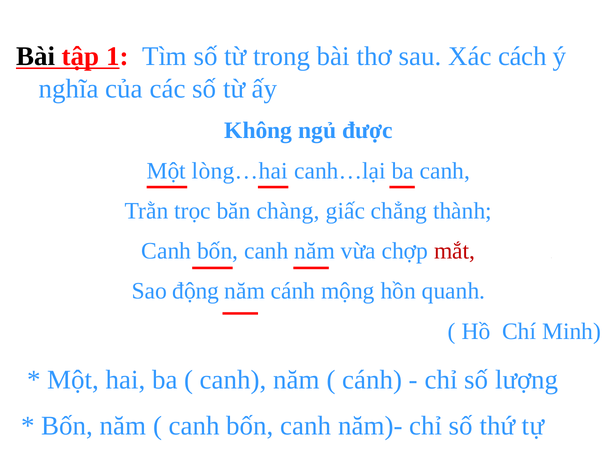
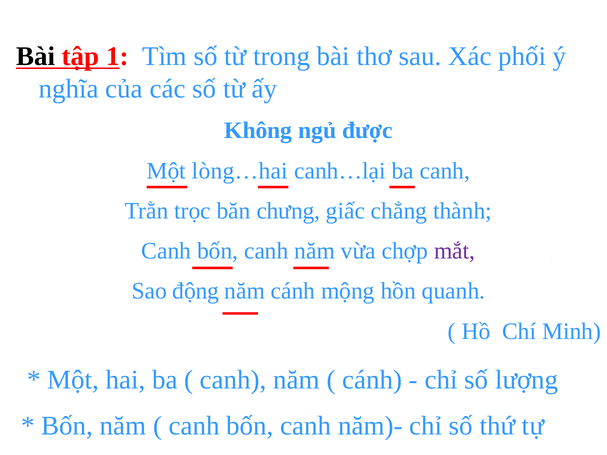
cách: cách -> phối (522, 56)
chàng: chàng -> chưng (288, 211)
mắt colour: red -> purple (455, 251)
